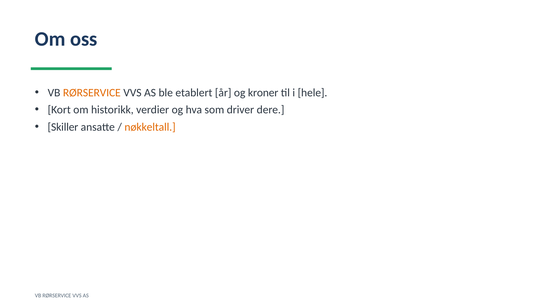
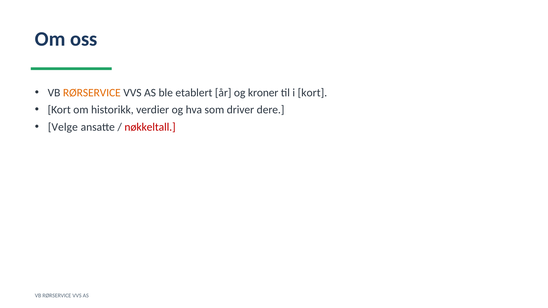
i hele: hele -> kort (312, 93)
Skiller: Skiller -> Velge (63, 127)
nøkkeltall colour: orange -> red (150, 127)
